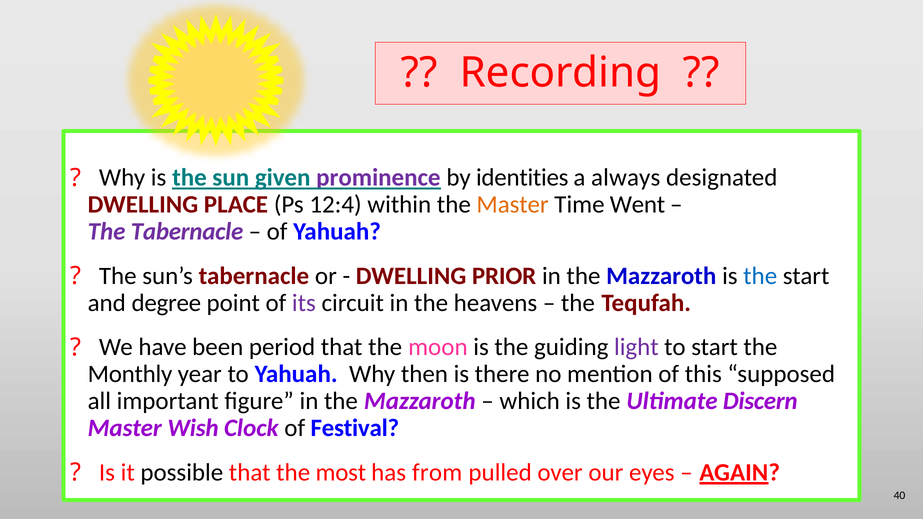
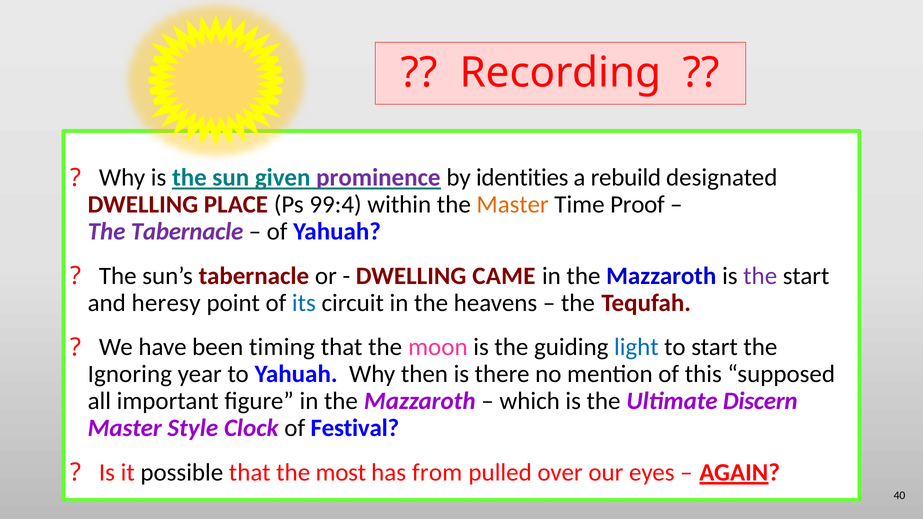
always: always -> rebuild (626, 178)
12:4: 12:4 -> 99:4 (336, 205)
Went: Went -> Proof (637, 205)
PRIOR: PRIOR -> CAME (504, 276)
the colour: blue -> purple (760, 276)
degree: degree -> heresy (166, 303)
its colour: purple -> blue (304, 303)
period: period -> timing (282, 347)
light colour: purple -> blue (636, 347)
Monthly: Monthly -> Ignoring (130, 374)
Wish: Wish -> Style (193, 428)
